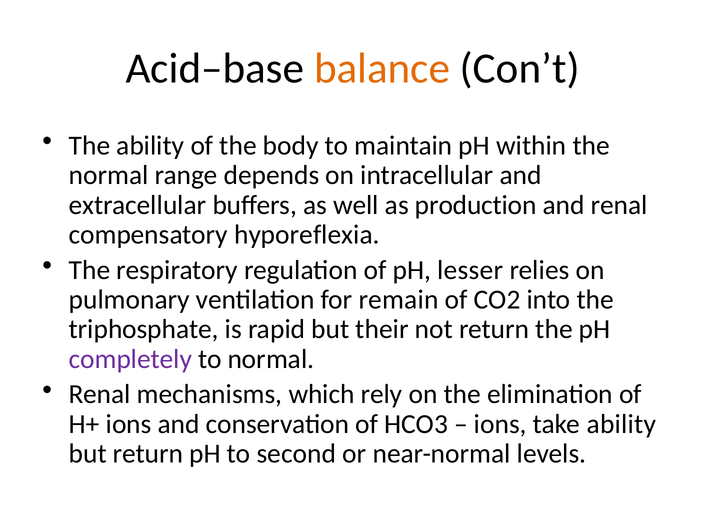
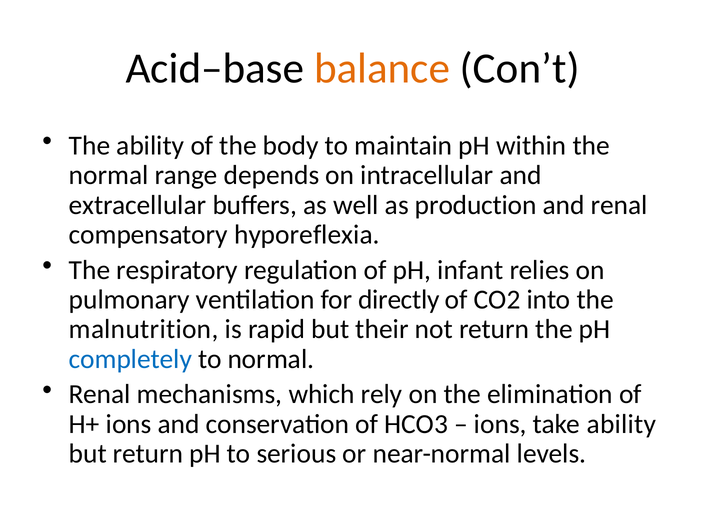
lesser: lesser -> infant (470, 270)
remain: remain -> directly (399, 299)
triphosphate: triphosphate -> malnutrition (144, 329)
completely colour: purple -> blue (130, 359)
second: second -> serious (296, 453)
